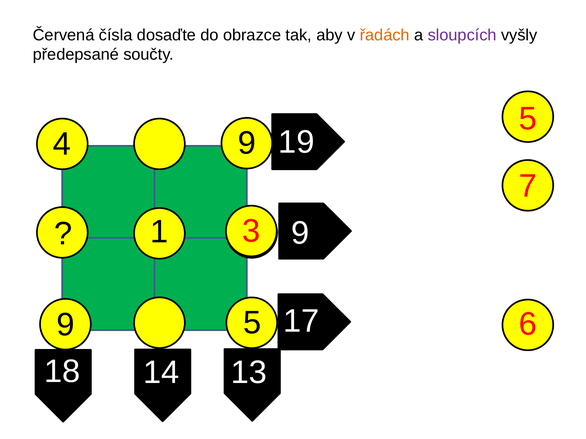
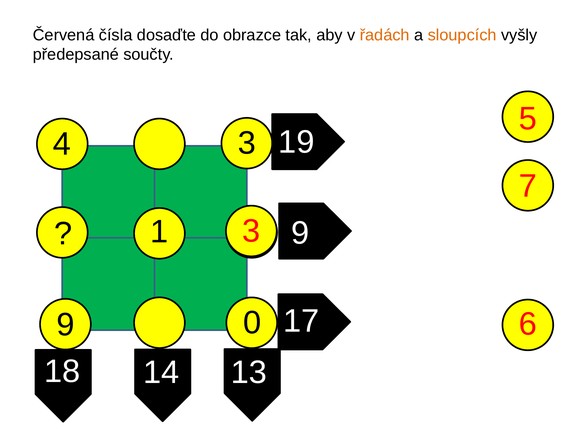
sloupcích colour: purple -> orange (462, 35)
4 9: 9 -> 3 (247, 143)
9 5: 5 -> 0 (252, 323)
